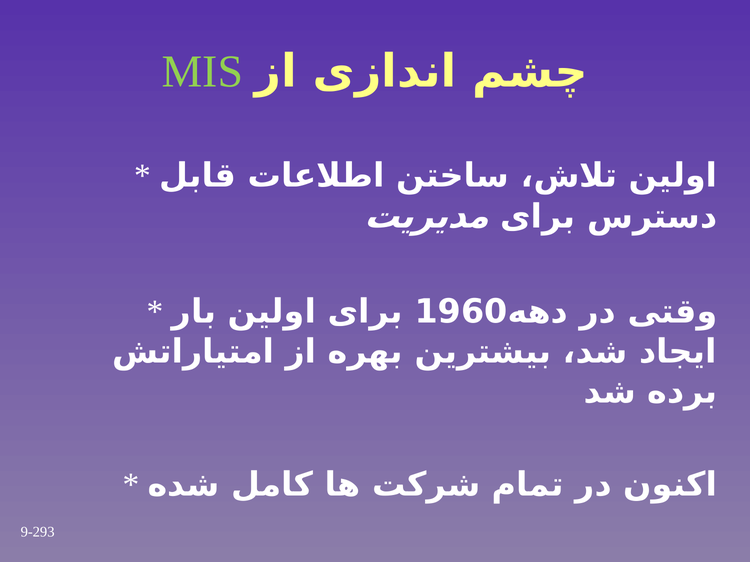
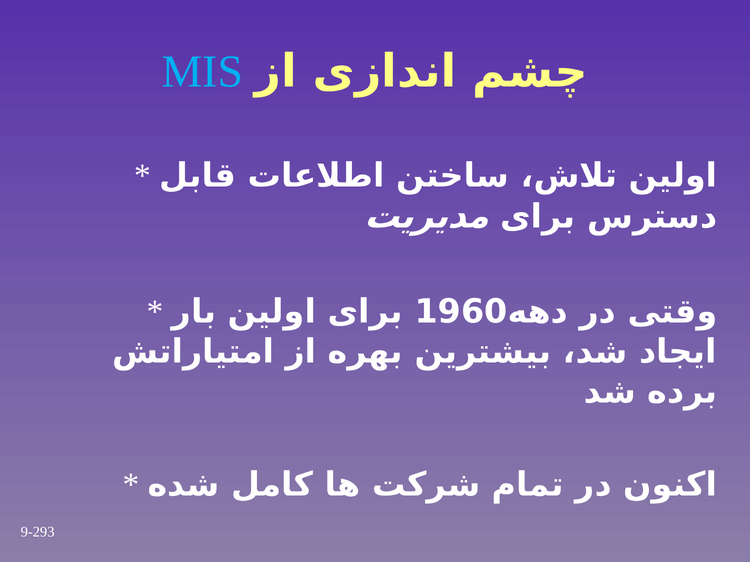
MIS colour: light green -> light blue (202, 72)
